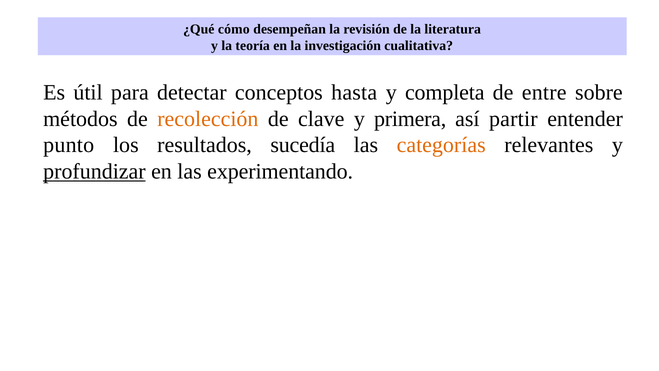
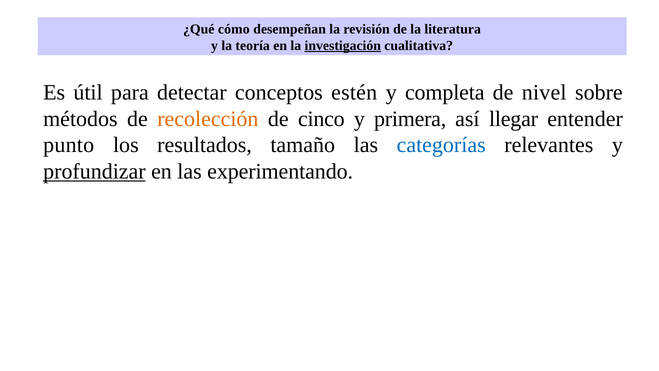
investigación underline: none -> present (343, 45)
hasta: hasta -> estén (354, 92)
entre: entre -> nivel (544, 92)
clave: clave -> cinco (321, 119)
partir: partir -> llegar (514, 119)
sucedía: sucedía -> tamaño (303, 145)
categorías colour: orange -> blue (441, 145)
